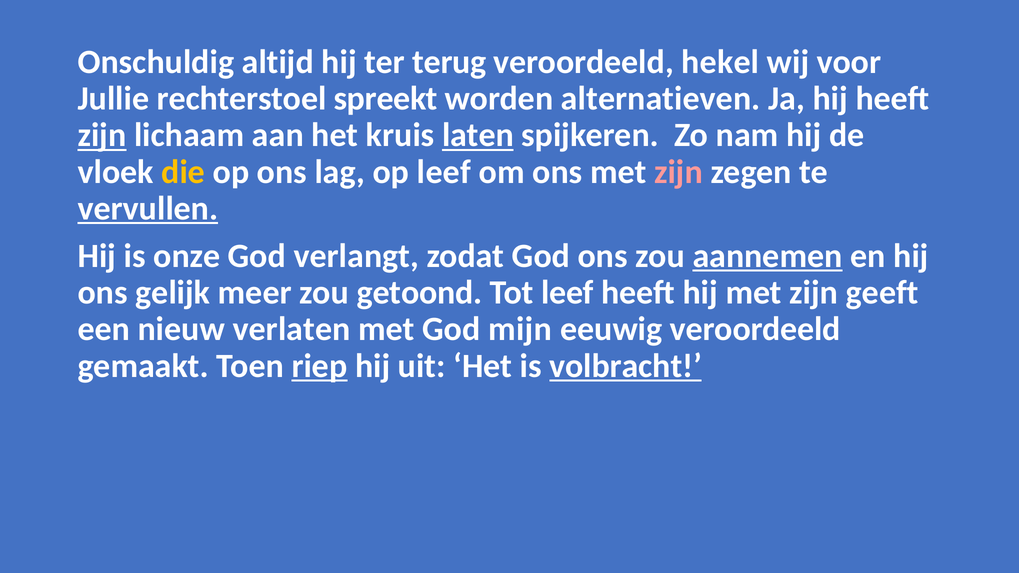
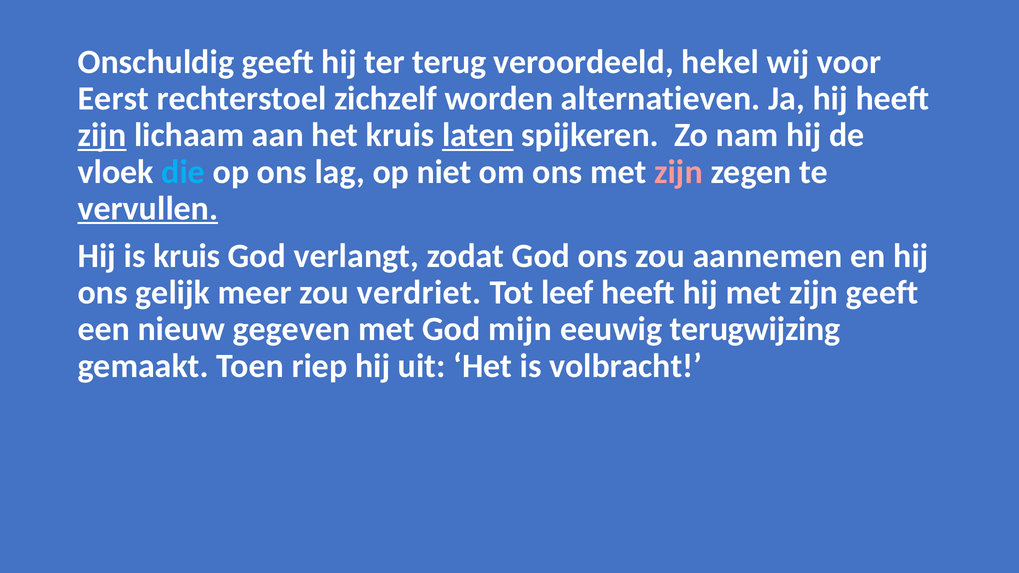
Onschuldig altijd: altijd -> geeft (278, 62)
Jullie: Jullie -> Eerst (113, 99)
spreekt: spreekt -> zichzelf (386, 99)
die colour: yellow -> light blue (183, 172)
op leef: leef -> niet (444, 172)
is onze: onze -> kruis (187, 256)
aannemen underline: present -> none (768, 256)
getoond: getoond -> verdriet (419, 293)
verlaten: verlaten -> gegeven (292, 329)
eeuwig veroordeeld: veroordeeld -> terugwijzing (755, 329)
riep underline: present -> none (319, 366)
volbracht underline: present -> none (626, 366)
